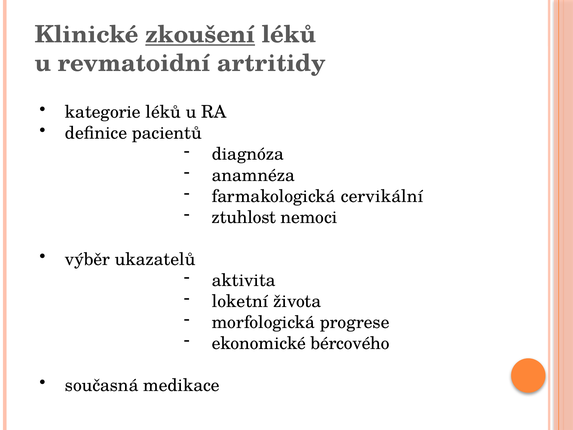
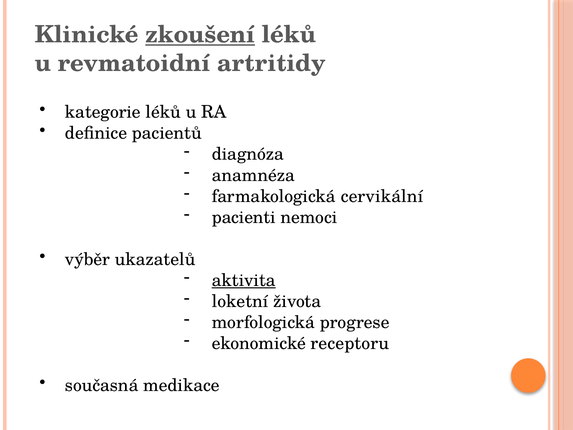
ztuhlost: ztuhlost -> pacienti (244, 217)
aktivita underline: none -> present (244, 280)
bércového: bércového -> receptoru (350, 343)
